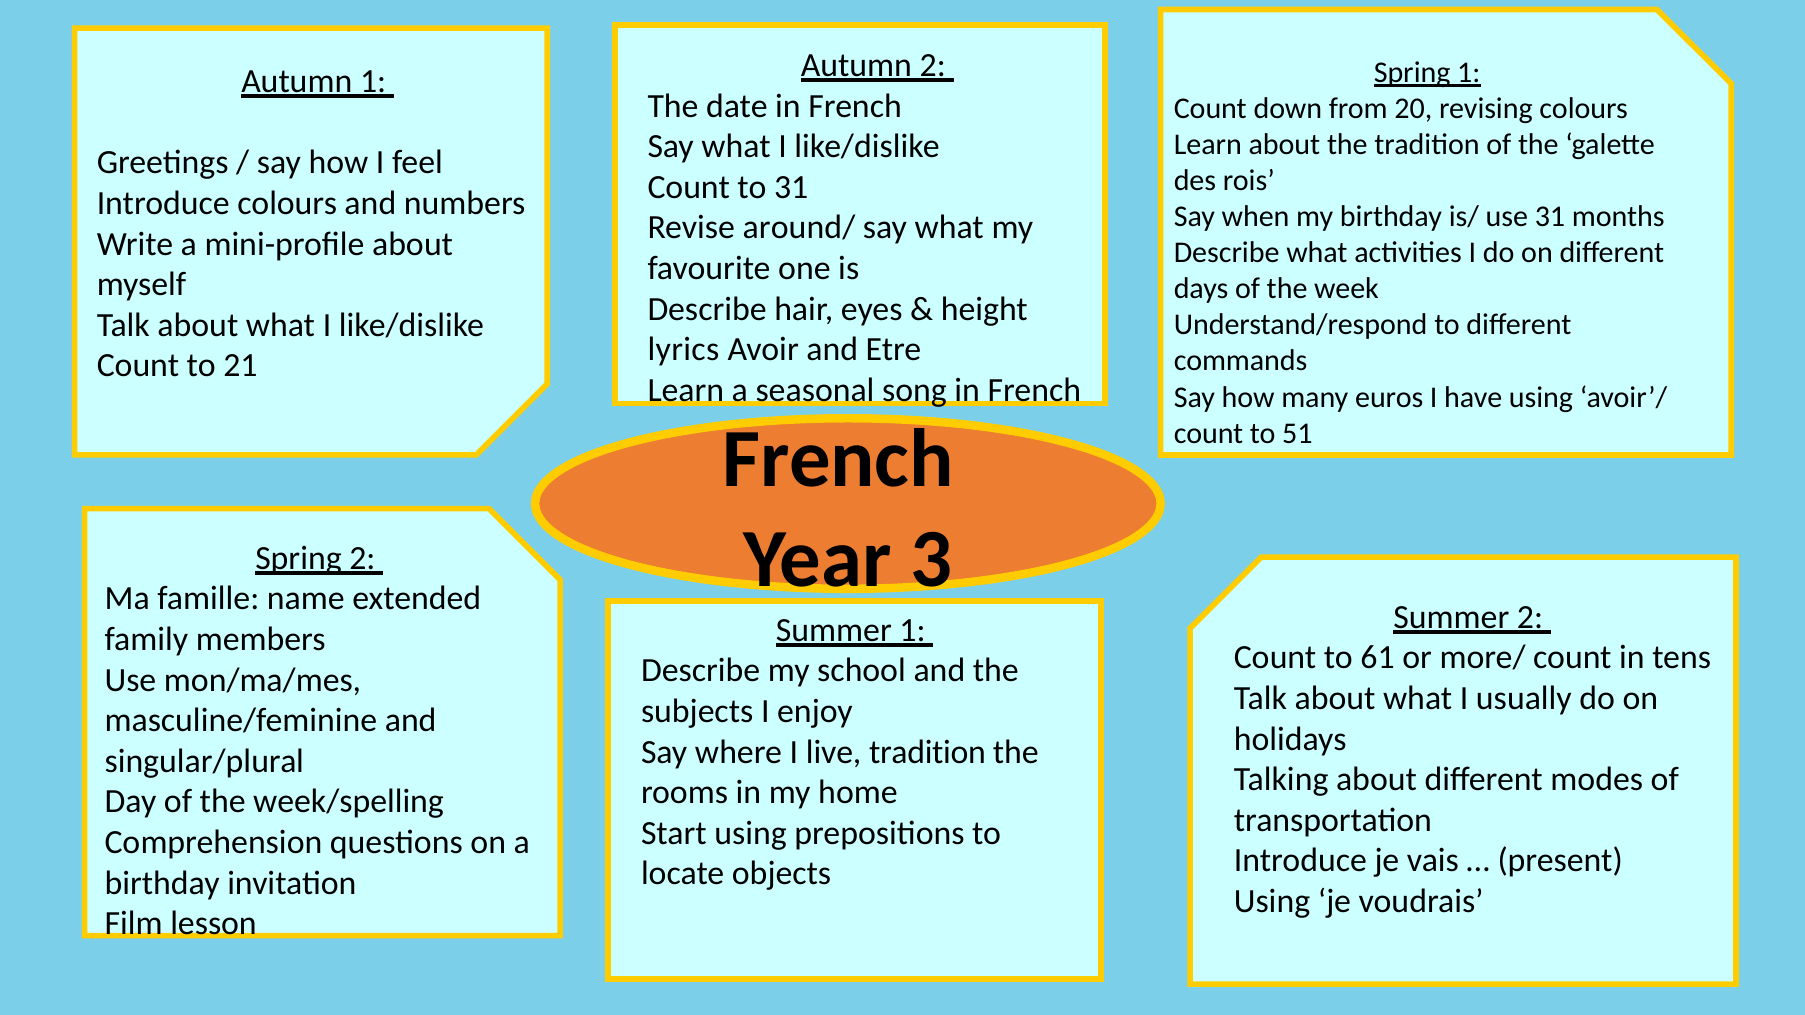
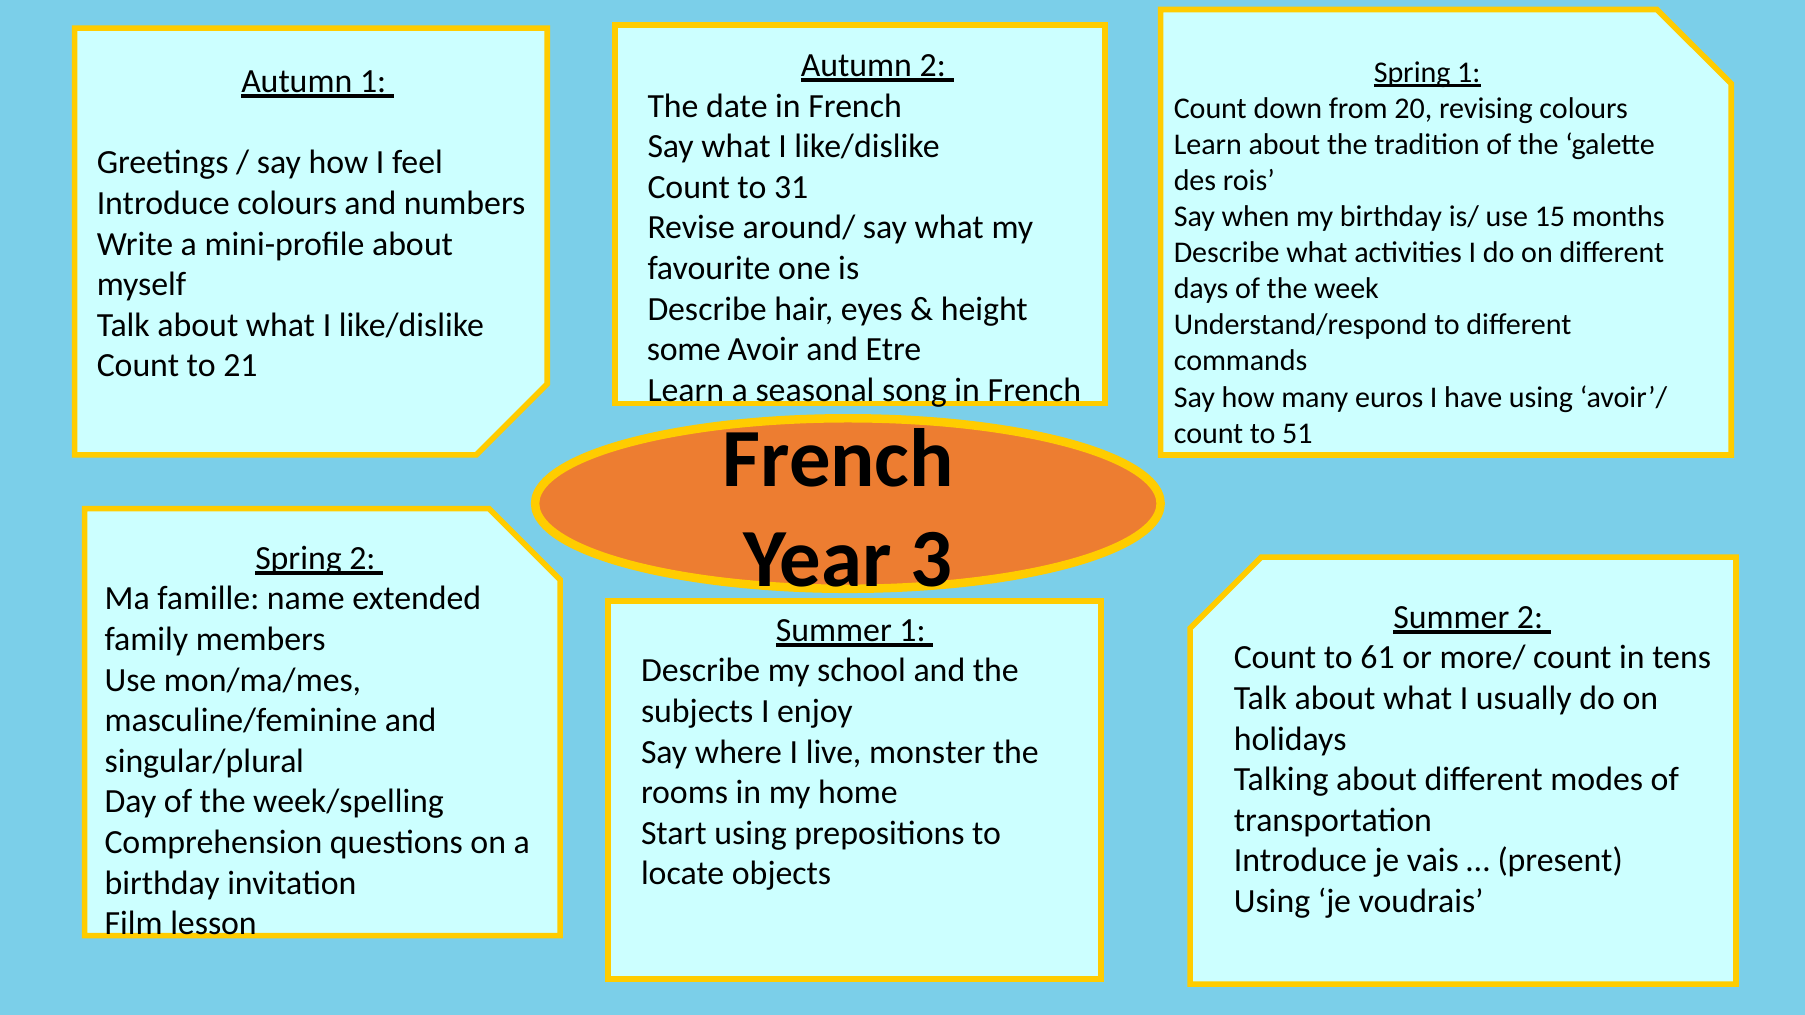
use 31: 31 -> 15 (1550, 217)
lyrics: lyrics -> some (684, 350)
live tradition: tradition -> monster (927, 752)
